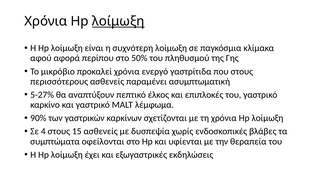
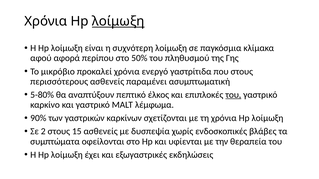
5-27%: 5-27% -> 5-80% (42, 95)
του underline: none -> present (233, 95)
4: 4 -> 2 (43, 132)
